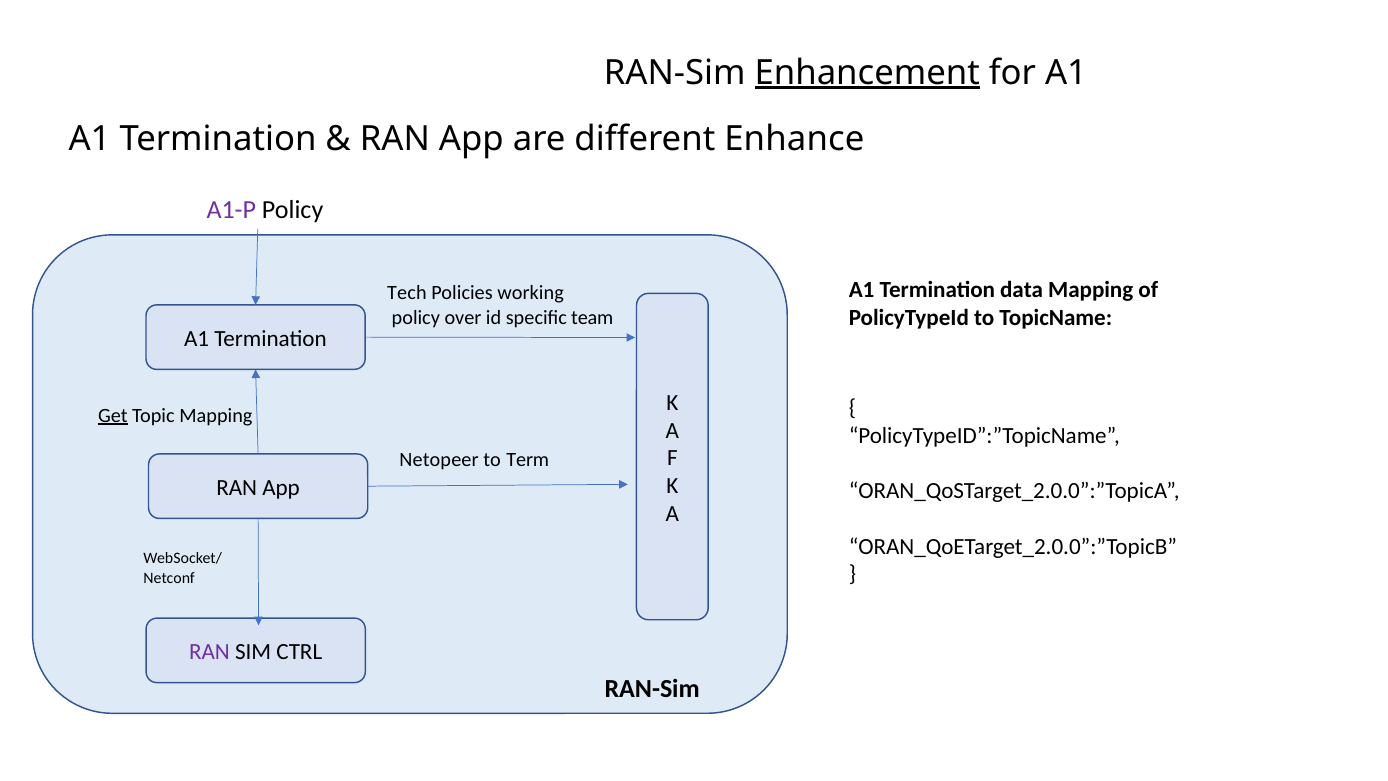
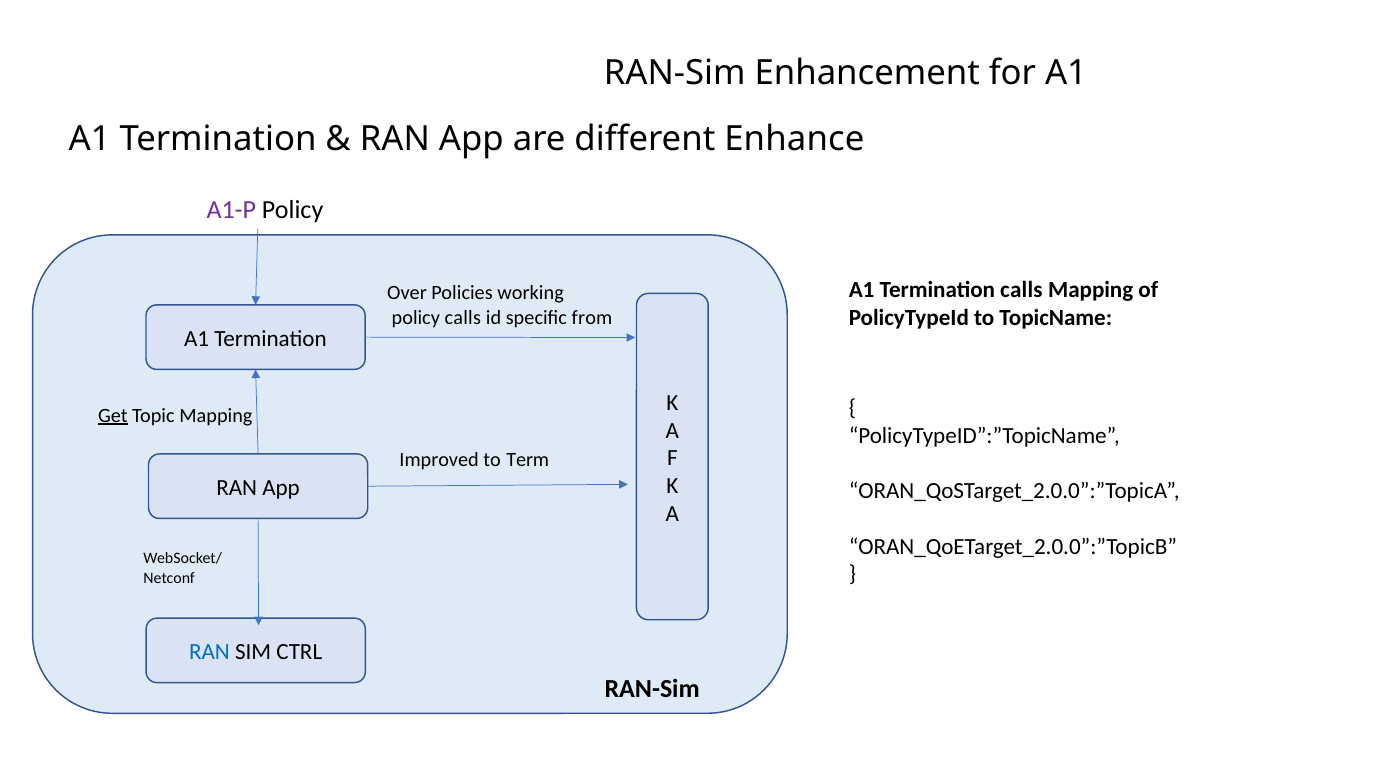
Enhancement underline: present -> none (867, 73)
Termination data: data -> calls (1021, 290)
Tech: Tech -> Over (407, 293)
policy over: over -> calls (463, 317)
team: team -> from (592, 317)
Netopeer: Netopeer -> Improved (439, 460)
RAN colour: purple -> blue (210, 652)
